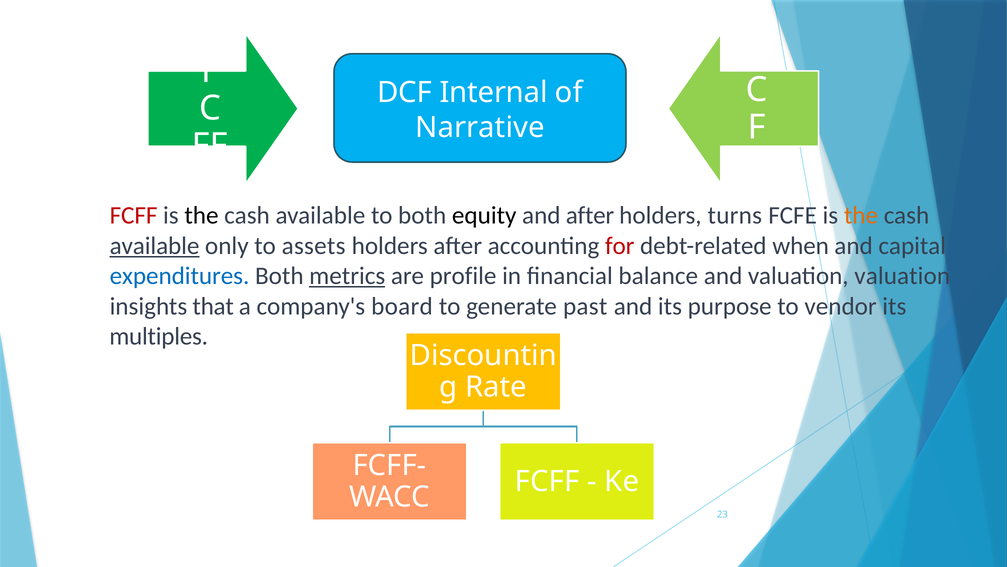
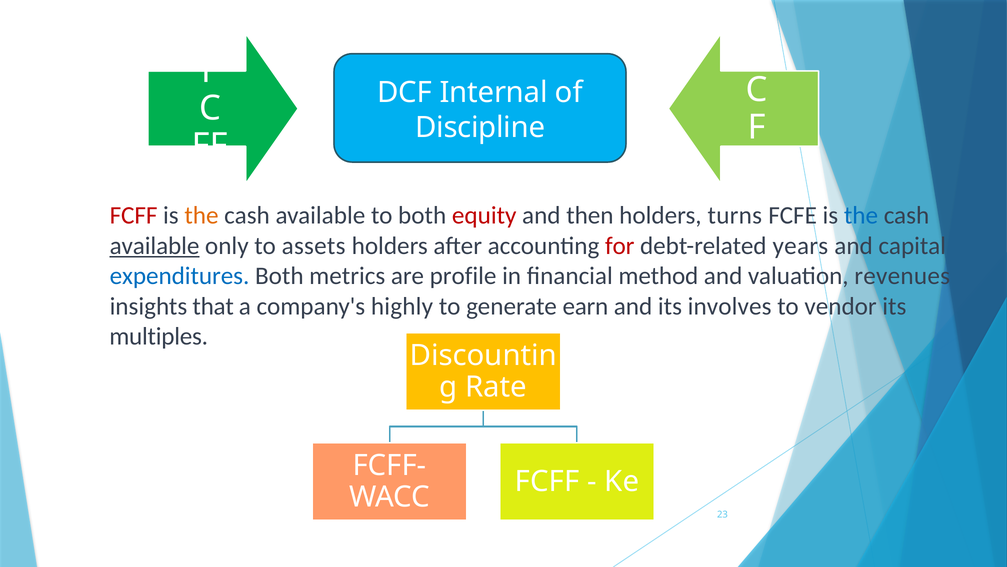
Narrative: Narrative -> Discipline (480, 127)
the colour: black -> orange (202, 215)
equity colour: black -> red (484, 215)
and after: after -> then (590, 215)
the colour: orange -> blue (861, 215)
when: when -> years (800, 246)
metrics underline: present -> none (347, 276)
balance: balance -> method (658, 276)
valuation valuation: valuation -> revenues (902, 276)
board: board -> highly (402, 306)
past: past -> earn (585, 306)
purpose: purpose -> involves (730, 306)
